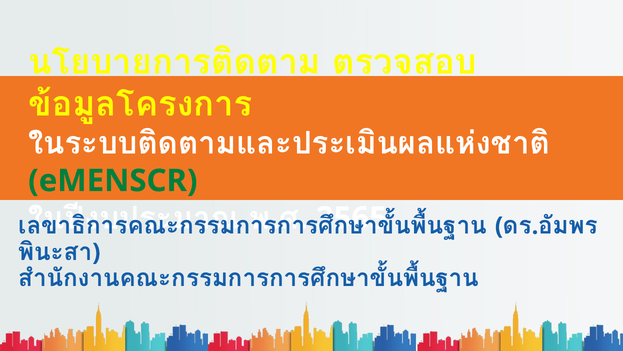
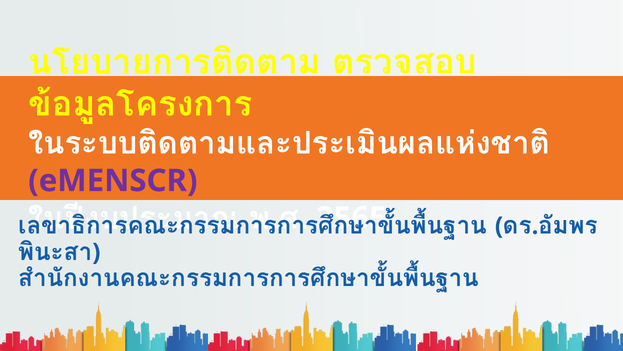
eMENSCR colour: green -> purple (113, 181)
